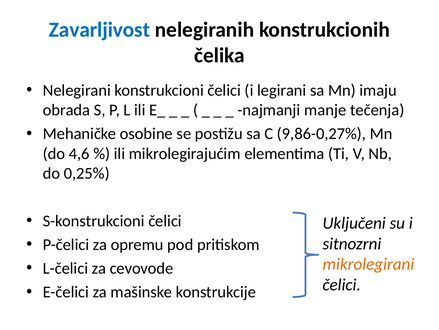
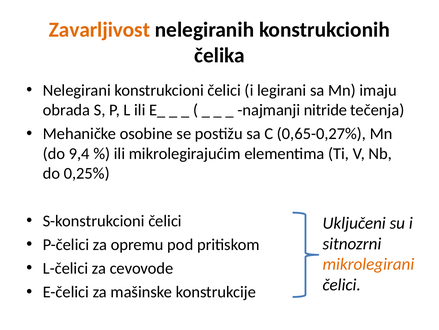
Zavarljivost colour: blue -> orange (99, 30)
manje: manje -> nitride (325, 110)
9,86-0,27%: 9,86-0,27% -> 0,65-0,27% (322, 134)
4,6: 4,6 -> 9,4 (79, 153)
